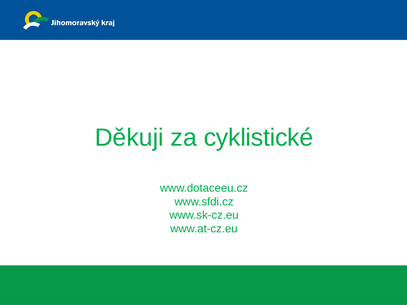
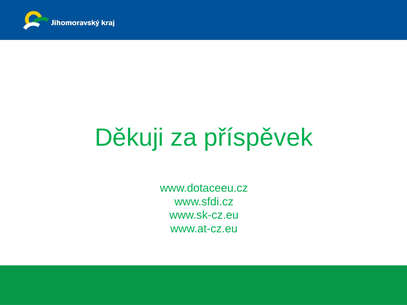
cyklistické: cyklistické -> příspěvek (258, 138)
